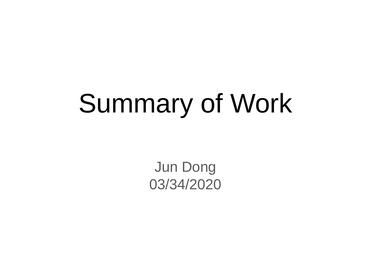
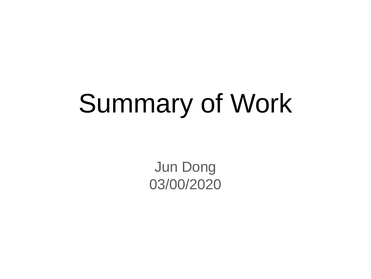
03/34/2020: 03/34/2020 -> 03/00/2020 (185, 184)
